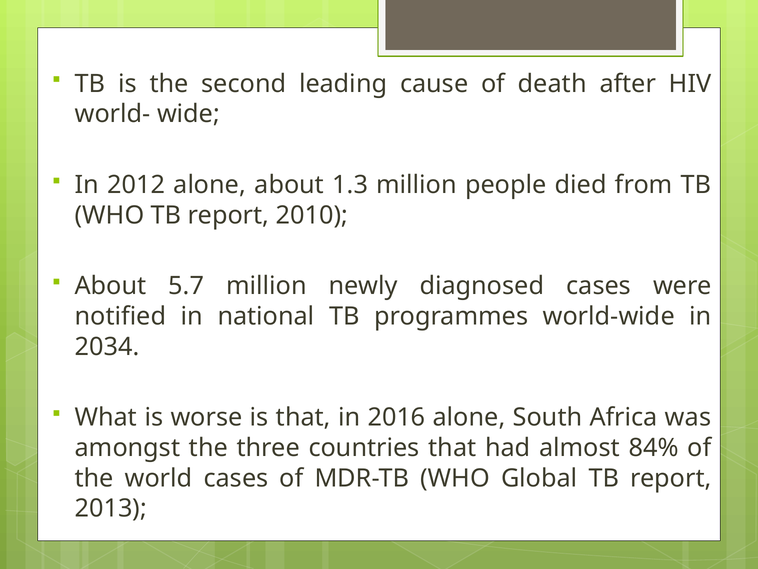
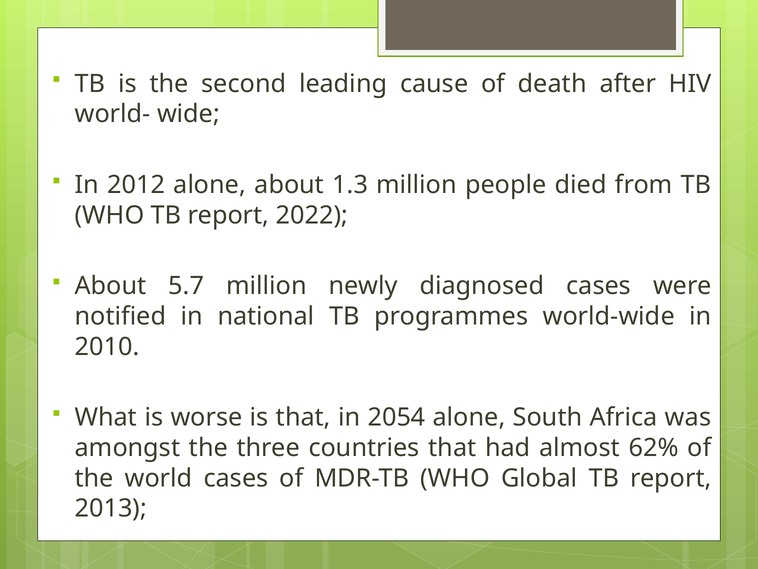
2010: 2010 -> 2022 (312, 215)
2034: 2034 -> 2010 (107, 346)
2016: 2016 -> 2054 (397, 417)
84%: 84% -> 62% (654, 447)
